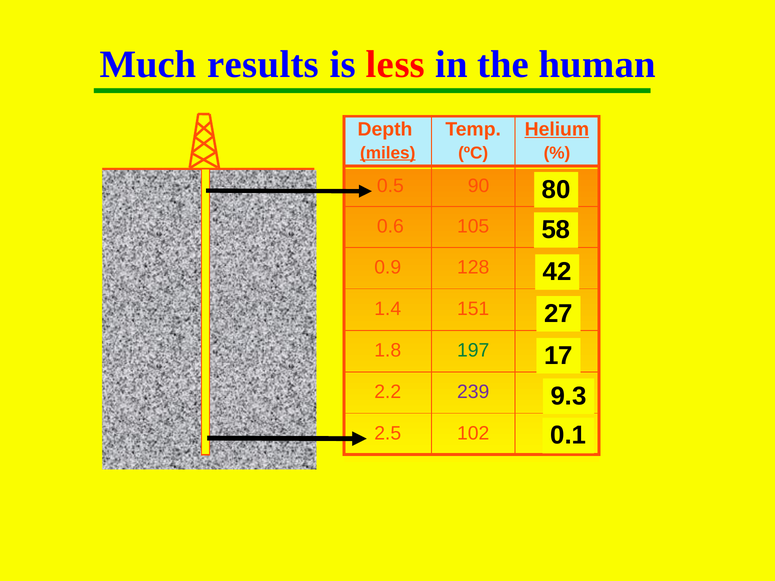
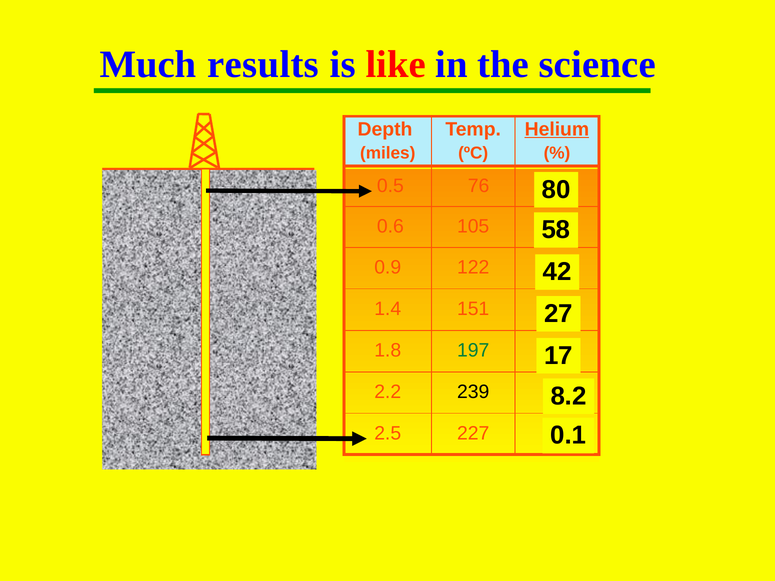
less: less -> like (396, 65)
human: human -> science (597, 65)
miles underline: present -> none (388, 153)
90: 90 -> 76 (479, 186)
128: 128 -> 122 (473, 268)
239 colour: purple -> black (473, 392)
9.3: 9.3 -> 8.2 (568, 396)
102: 102 -> 227 (473, 434)
